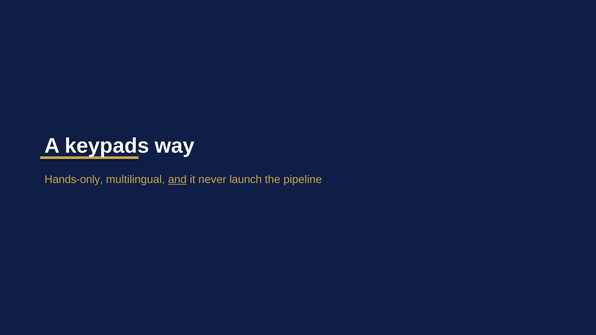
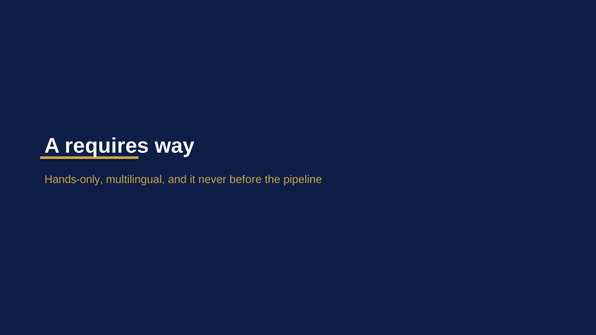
keypads: keypads -> requires (107, 146)
and underline: present -> none (177, 180)
launch: launch -> before (246, 180)
